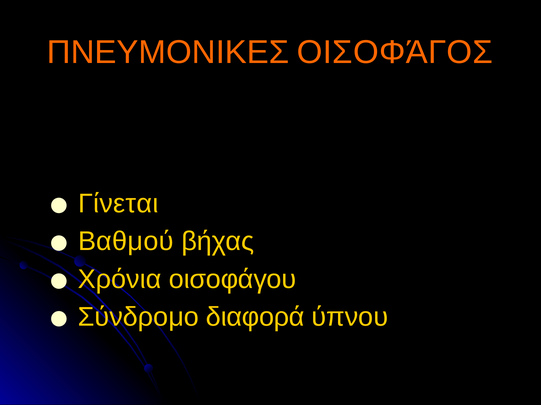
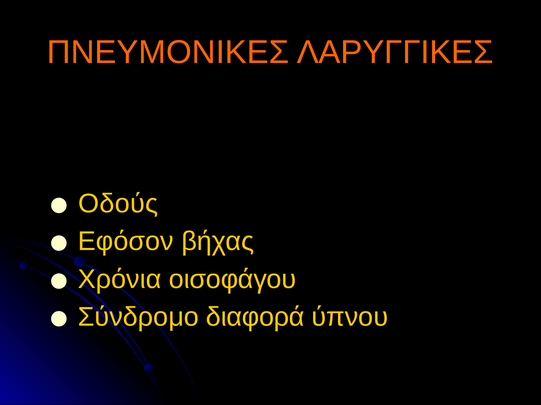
ΟΙΣΟΦΆΓΟΣ: ΟΙΣΟΦΆΓΟΣ -> ΛΑΡΥΓΓΙΚΕΣ (395, 52)
Γίνεται: Γίνεται -> Οδούς (118, 204)
Βαθμού: Βαθμού -> Εφόσον (126, 242)
